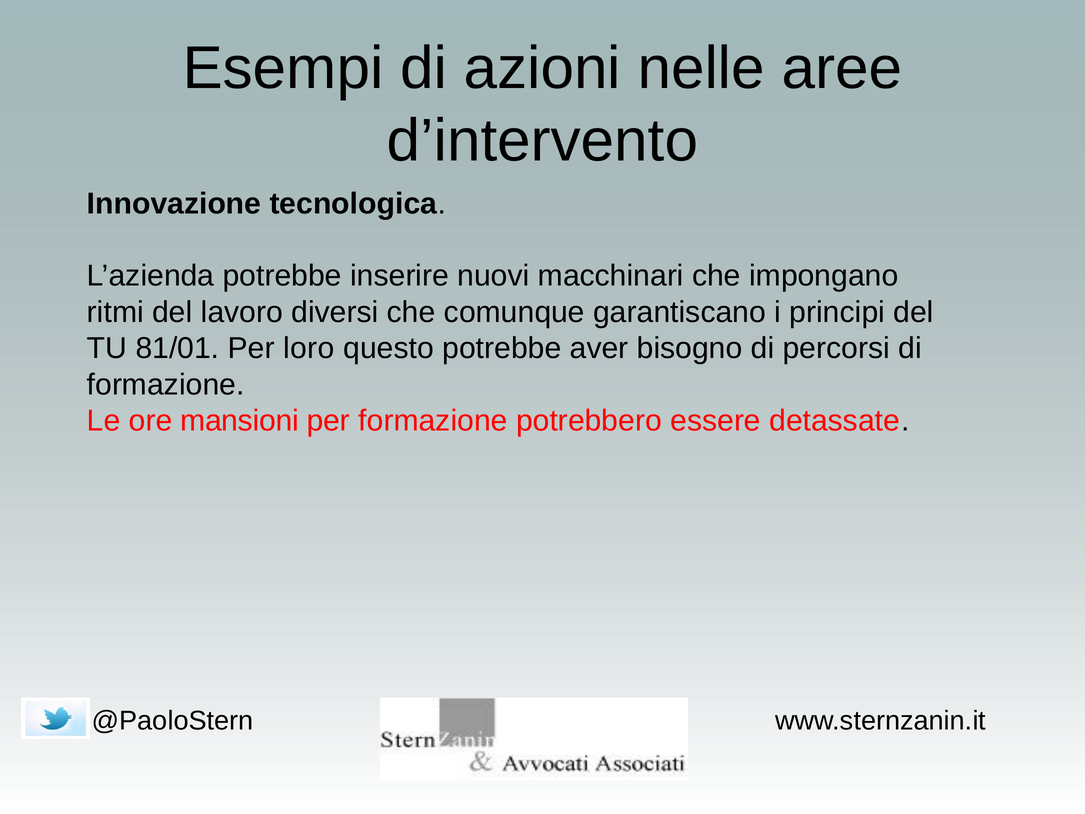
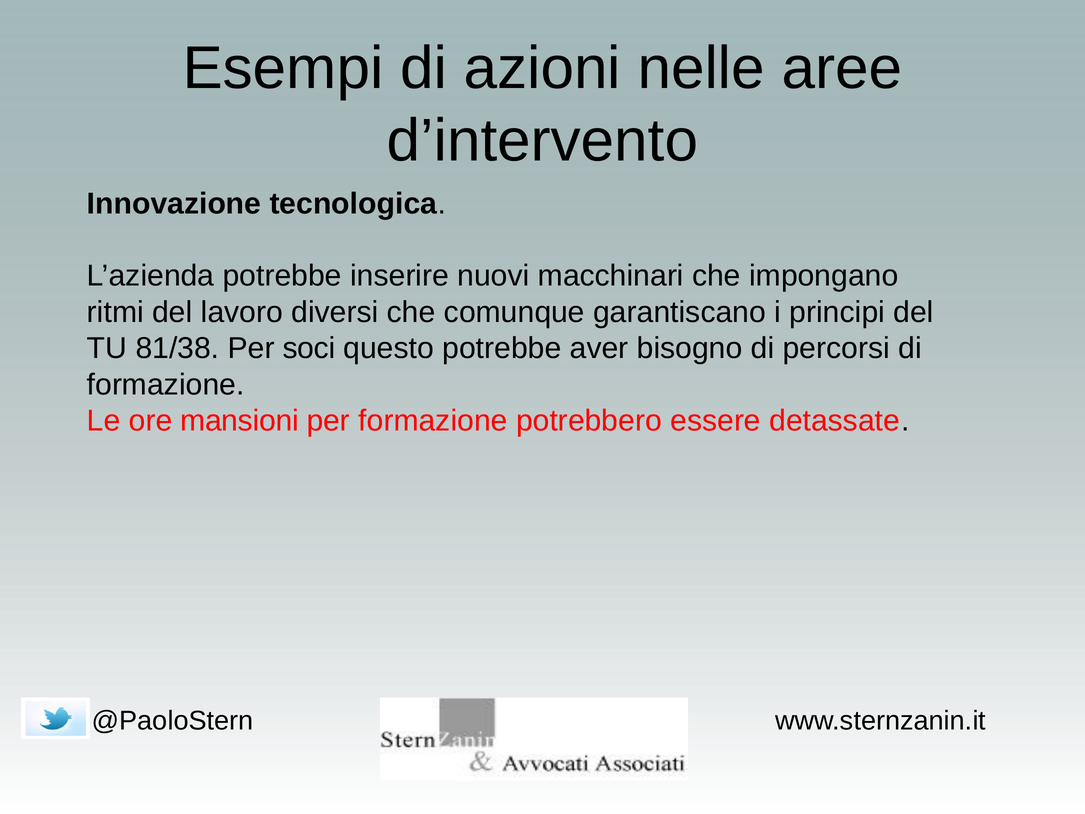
81/01: 81/01 -> 81/38 (177, 348)
loro: loro -> soci (309, 348)
